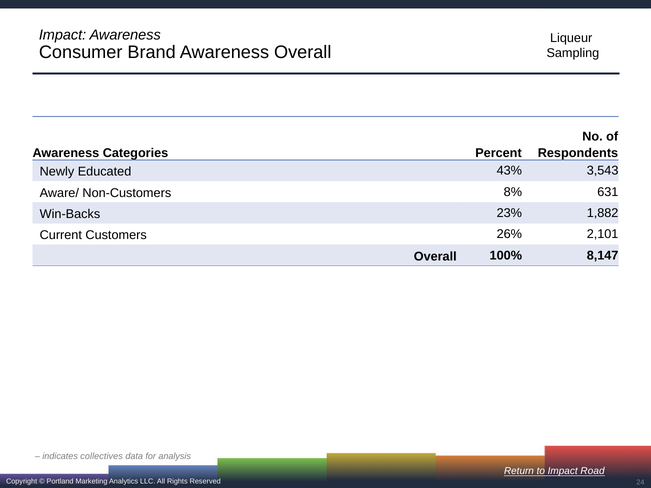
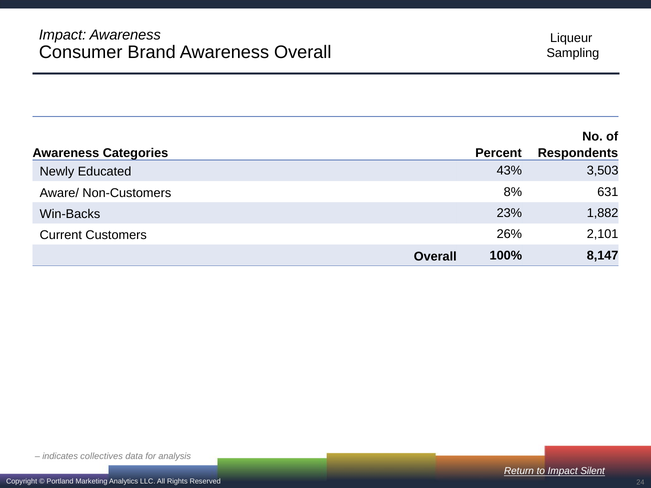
3,543: 3,543 -> 3,503 (603, 171)
Road: Road -> Silent (593, 471)
